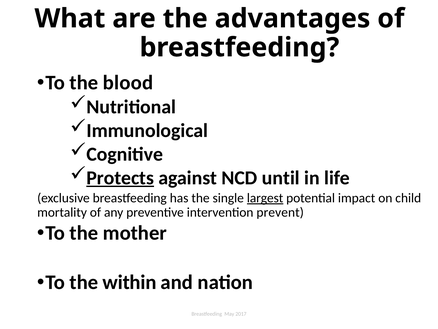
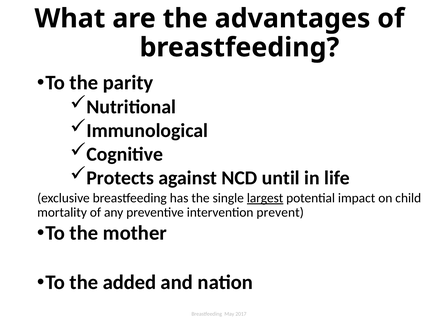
blood: blood -> parity (128, 83)
Protects underline: present -> none (120, 178)
within: within -> added (130, 282)
